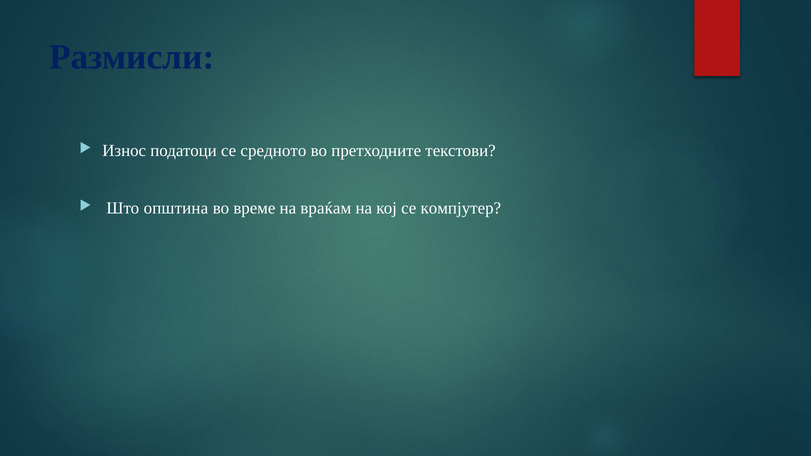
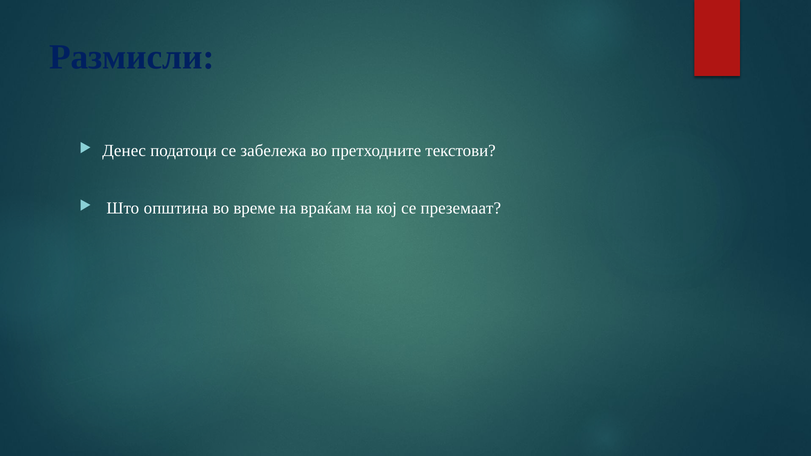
Износ: Износ -> Денес (124, 151)
средното: средното -> забележа (273, 151)
компјутер: компјутер -> преземаат (461, 208)
